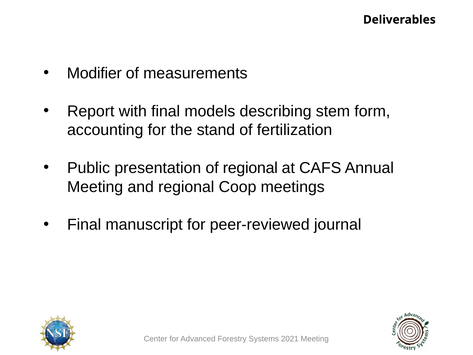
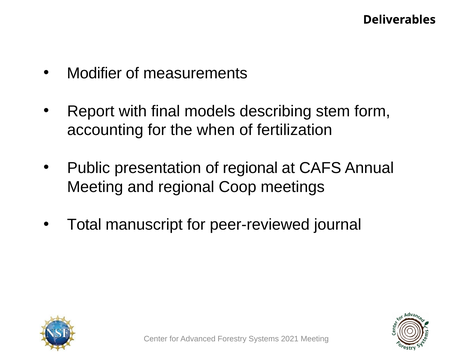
stand: stand -> when (216, 130)
Final: Final -> Total (84, 225)
